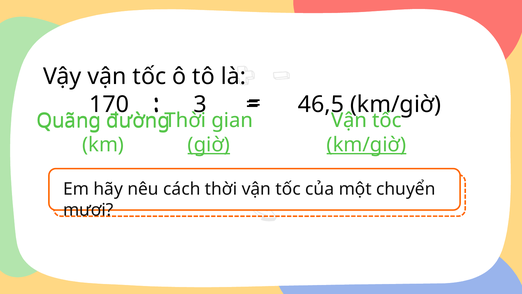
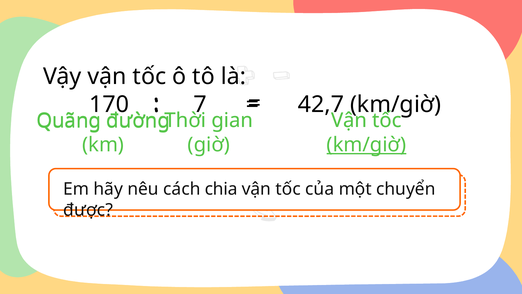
3: 3 -> 7 (200, 104)
46,5: 46,5 -> 42,7 (321, 104)
giờ underline: present -> none (209, 145)
cách thời: thời -> chia (221, 189)
mươi: mươi -> được (88, 210)
